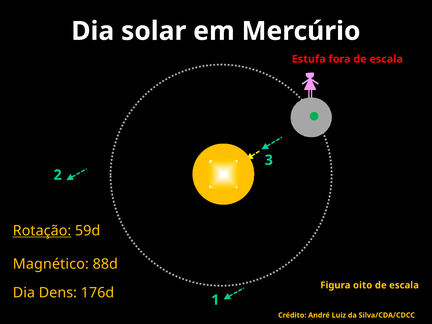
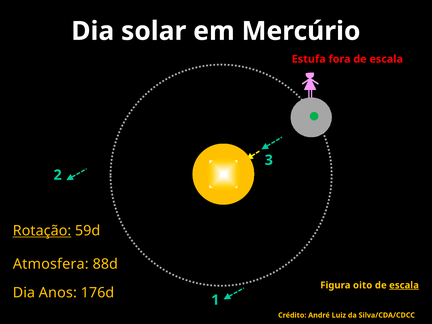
Magnético: Magnético -> Atmosfera (51, 264)
escala underline: none -> present (404, 285)
Dens: Dens -> Anos (58, 293)
